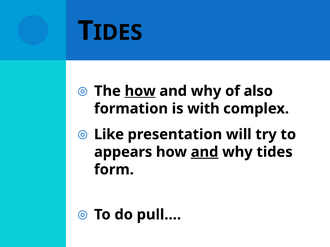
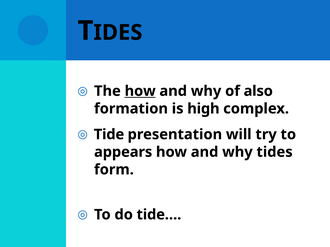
with: with -> high (203, 109)
Like: Like -> Tide (109, 135)
and underline: present -> none (205, 152)
pull…: pull… -> tide… (159, 215)
